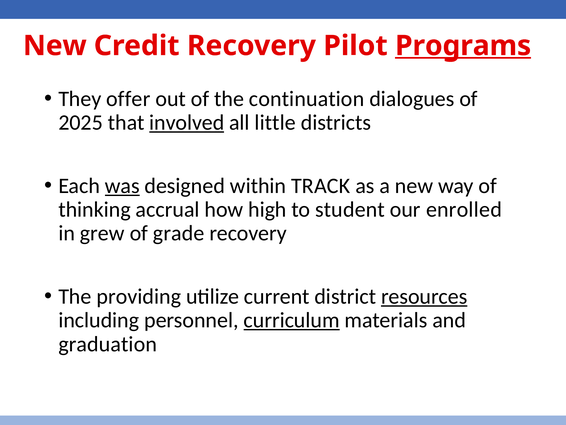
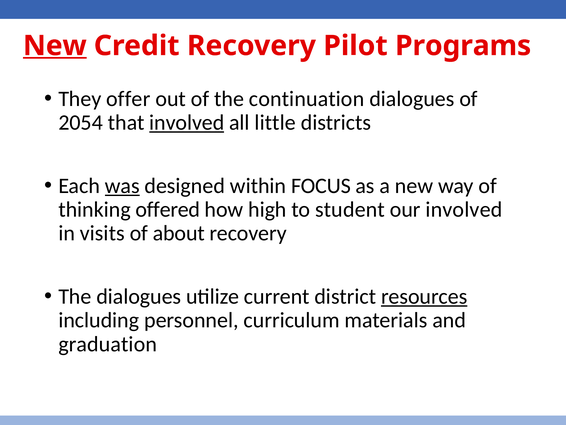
New underline: none -> present (55, 46)
Programs underline: present -> none (463, 46)
2025: 2025 -> 2054 (81, 122)
TRACK: TRACK -> FOCUS (321, 186)
accrual: accrual -> offered (168, 209)
our enrolled: enrolled -> involved (464, 209)
grew: grew -> visits (102, 233)
grade: grade -> about (179, 233)
The providing: providing -> dialogues (139, 296)
curriculum underline: present -> none (292, 320)
